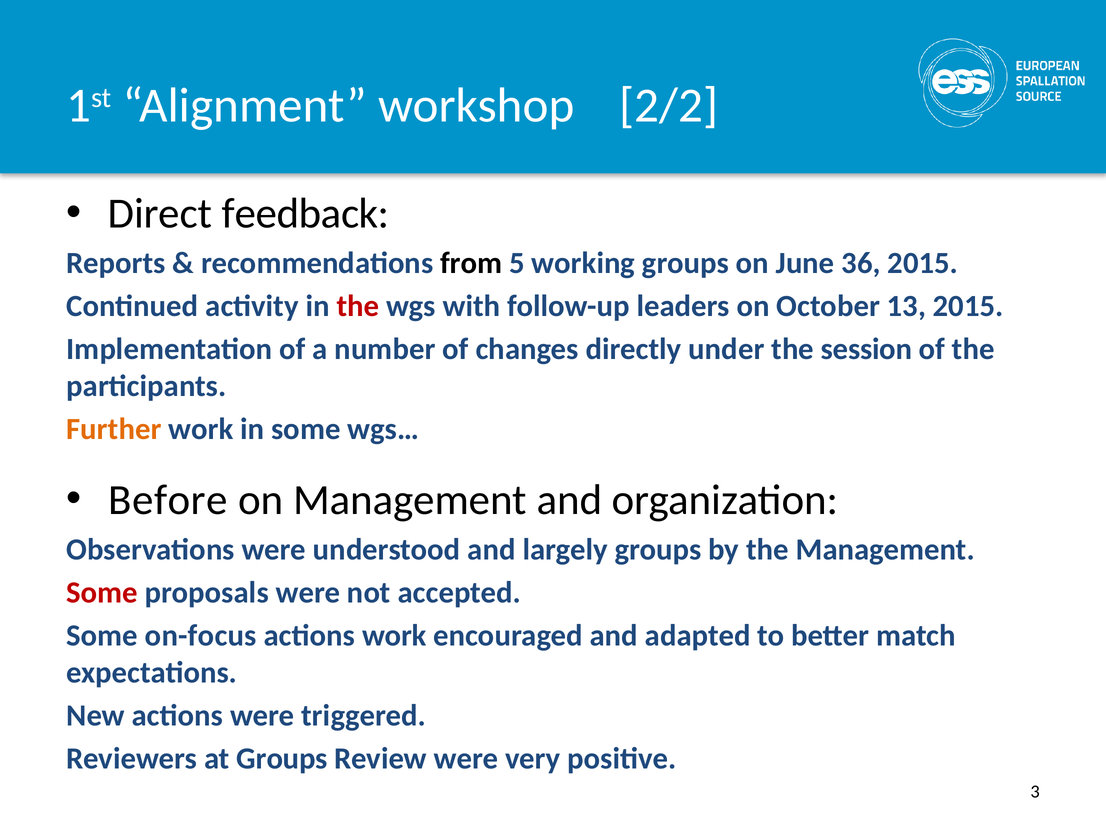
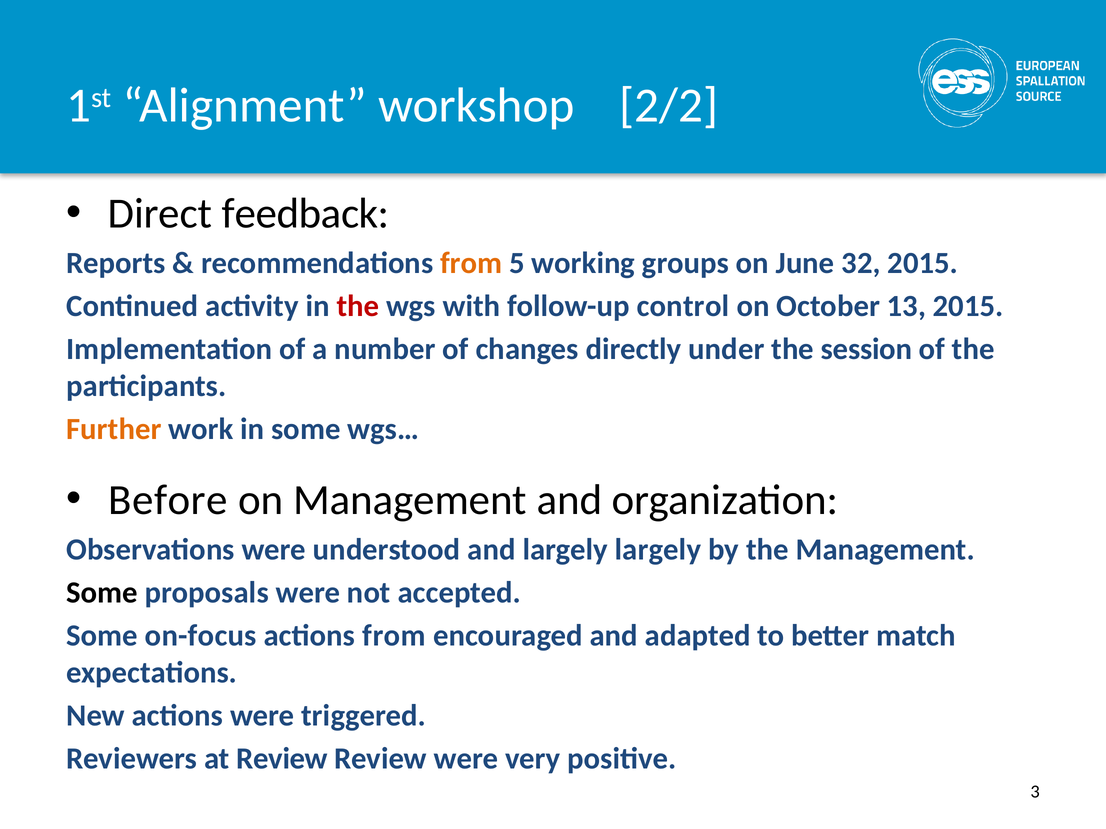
from colour: black -> orange (471, 263)
36: 36 -> 32 (861, 263)
leaders: leaders -> control (683, 306)
largely groups: groups -> largely (658, 550)
Some colour: red -> black (102, 593)
actions work: work -> from (394, 636)
at Groups: Groups -> Review (282, 759)
